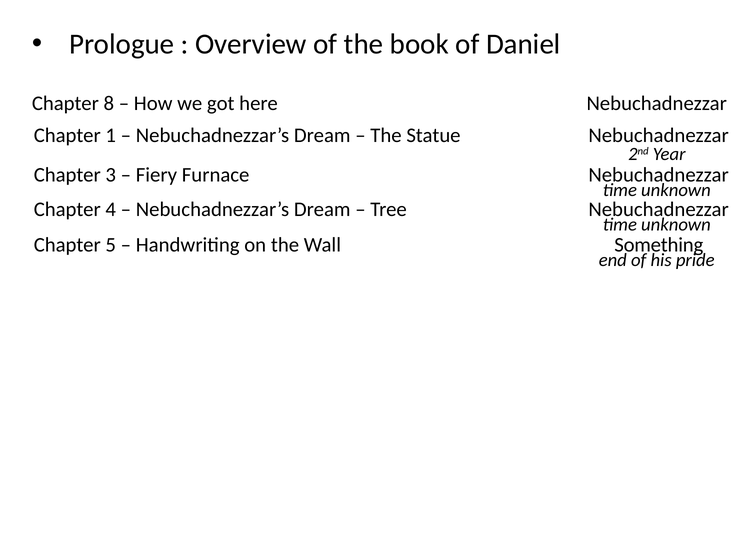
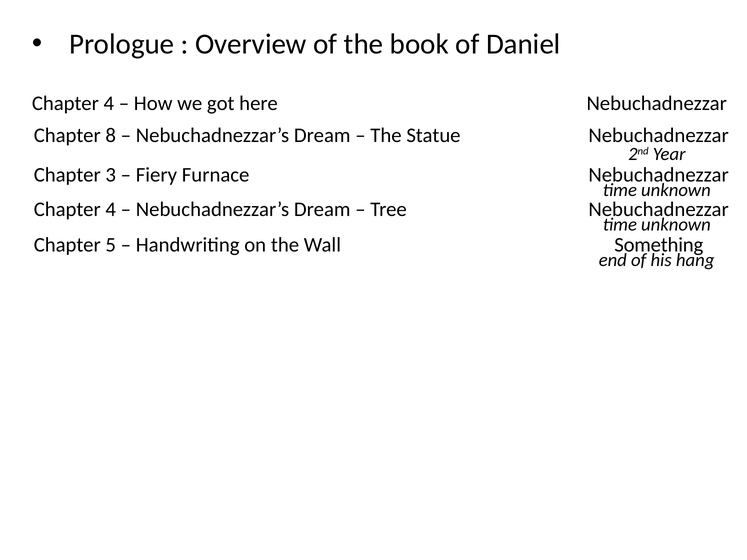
8: 8 -> 4 (109, 104)
1: 1 -> 8 (111, 136)
pride: pride -> hang (695, 260)
